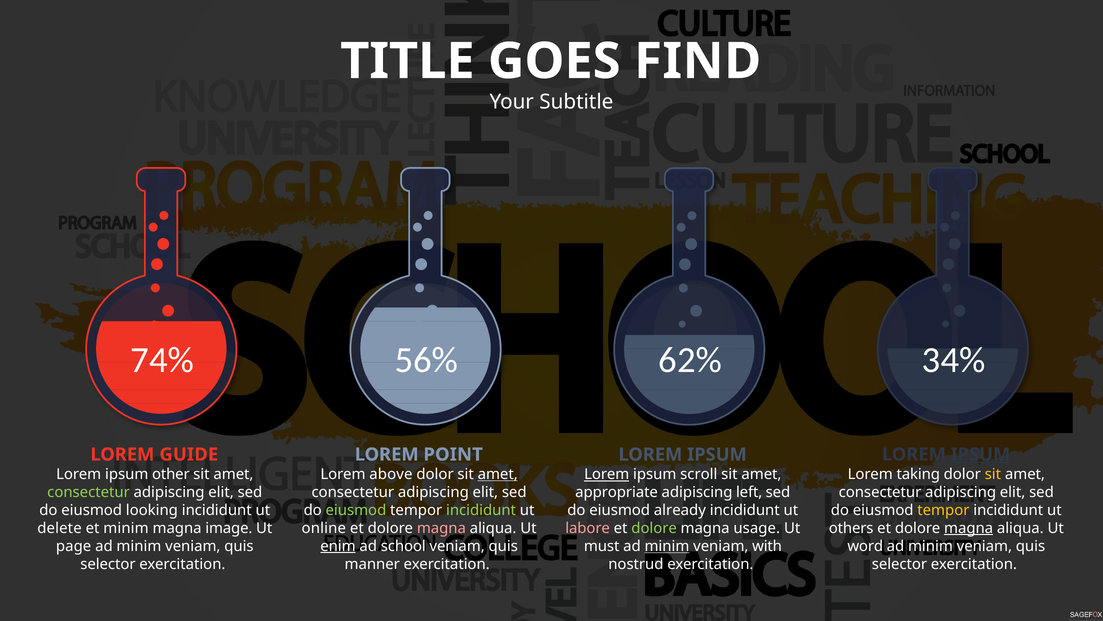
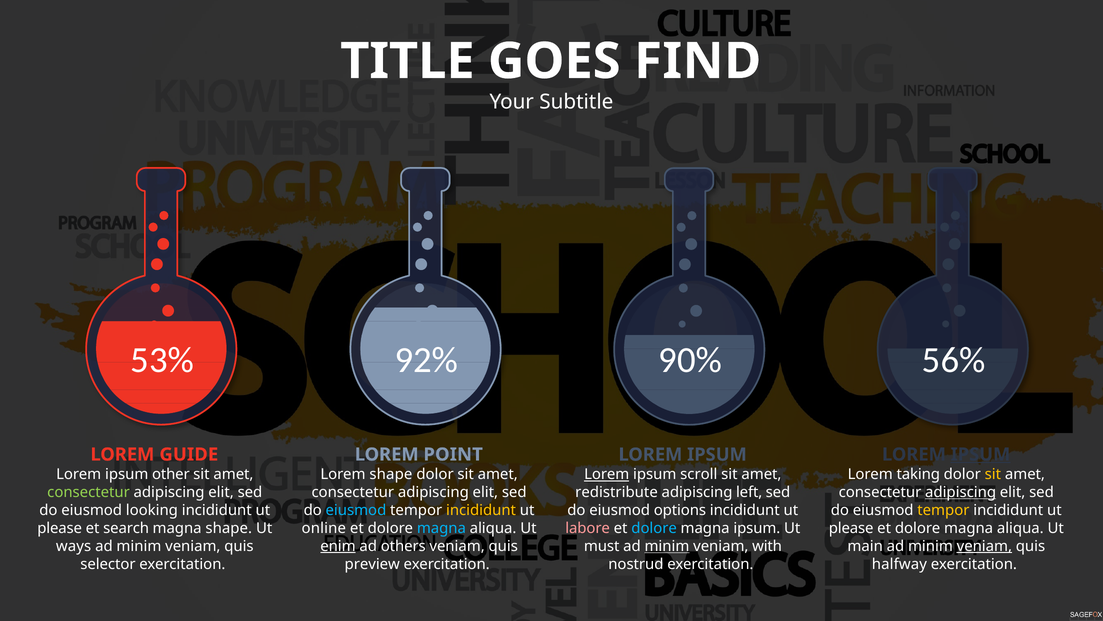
74%: 74% -> 53% (162, 360)
56%: 56% -> 92% (426, 360)
34%: 34% -> 56% (954, 360)
62%: 62% -> 90% (690, 360)
Lorem above: above -> shape (391, 474)
amet underline: present -> none (498, 474)
adipiscing underline: none -> present (961, 492)
appropriate: appropriate -> redistribute (617, 492)
eiusmod colour: light green -> light blue (356, 510)
incididunt colour: light green -> yellow (481, 510)
already: already -> options (680, 510)
delete: delete -> please (60, 528)
et minim: minim -> search (126, 528)
magna image: image -> shape (229, 528)
magna colour: pink -> light blue (441, 528)
others: others -> please (851, 528)
magna underline: present -> none (969, 528)
dolore colour: light green -> light blue (654, 528)
magna usage: usage -> ipsum (757, 528)
page: page -> ways (74, 546)
school: school -> others (403, 546)
word: word -> main (865, 546)
veniam underline: none -> present (984, 546)
manner: manner -> preview (372, 564)
selector: selector -> halfway (899, 564)
